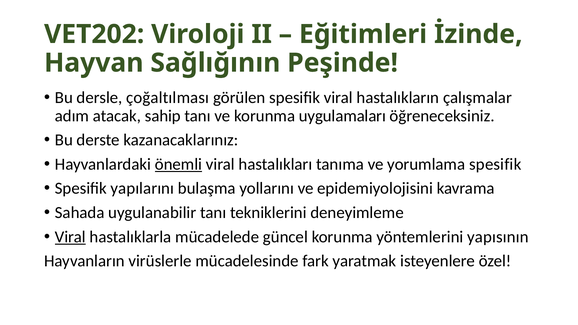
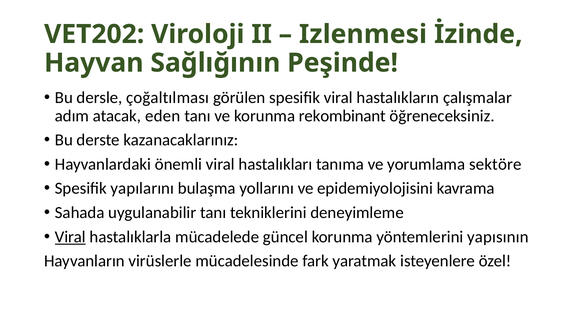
Eğitimleri: Eğitimleri -> Izlenmesi (363, 34)
sahip: sahip -> eden (163, 116)
uygulamaları: uygulamaları -> rekombinant (342, 116)
önemli underline: present -> none (178, 164)
yorumlama spesifik: spesifik -> sektöre (495, 164)
